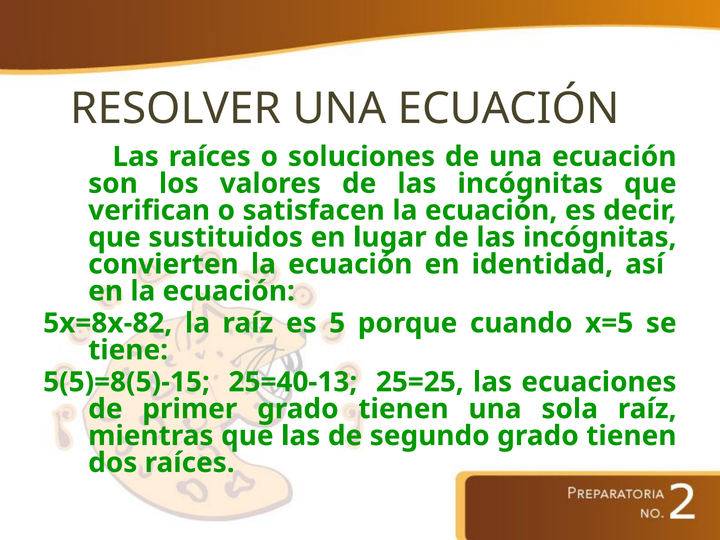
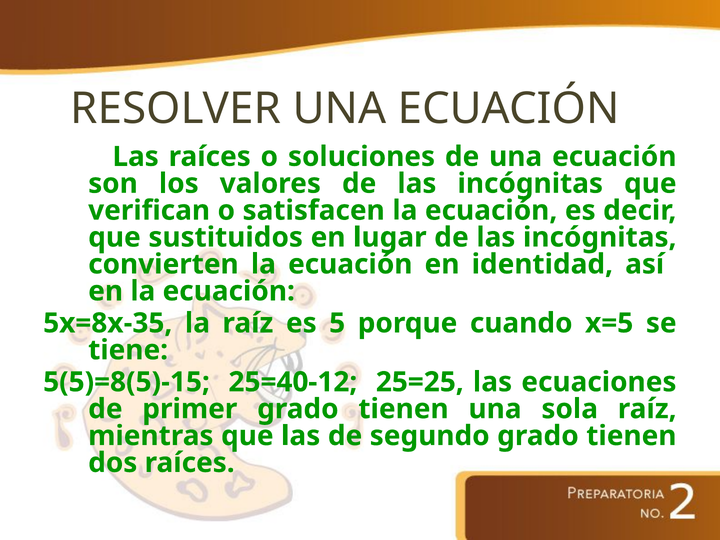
5x=8x-82: 5x=8x-82 -> 5x=8x-35 (108, 323)
25=40-13: 25=40-13 -> 25=40-12 (293, 382)
